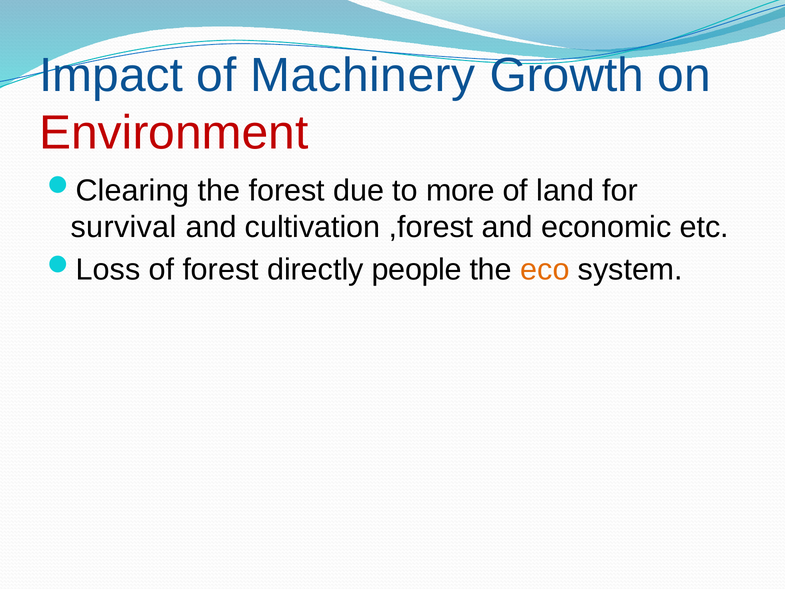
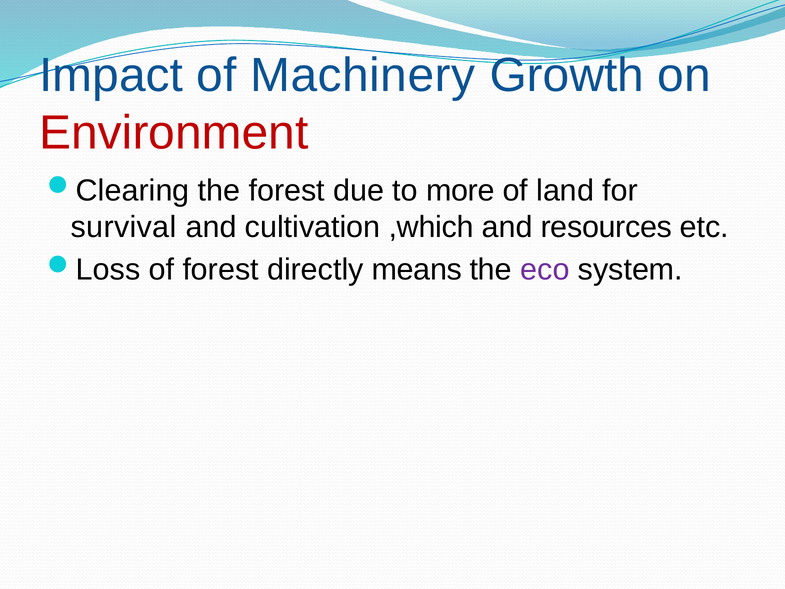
,forest: ,forest -> ,which (431, 227)
economic: economic -> resources (606, 227)
people: people -> means (417, 270)
eco colour: orange -> purple (545, 270)
